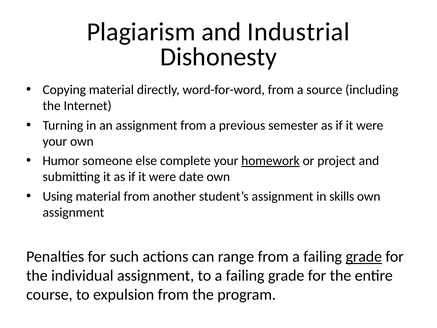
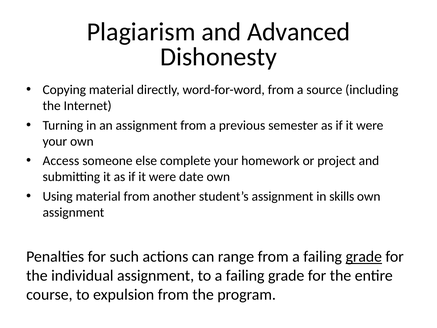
Industrial: Industrial -> Advanced (299, 32)
Humor: Humor -> Access (61, 161)
homework underline: present -> none (271, 161)
